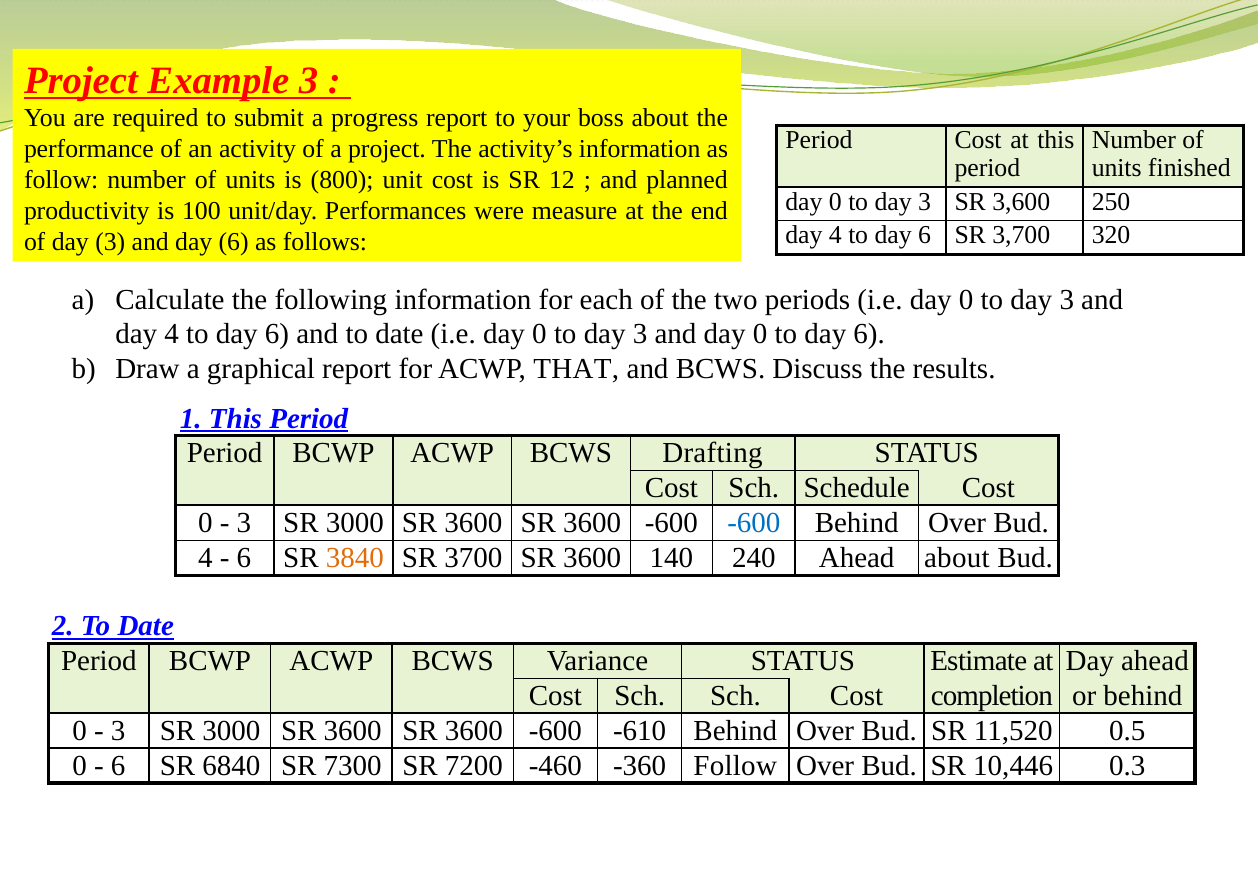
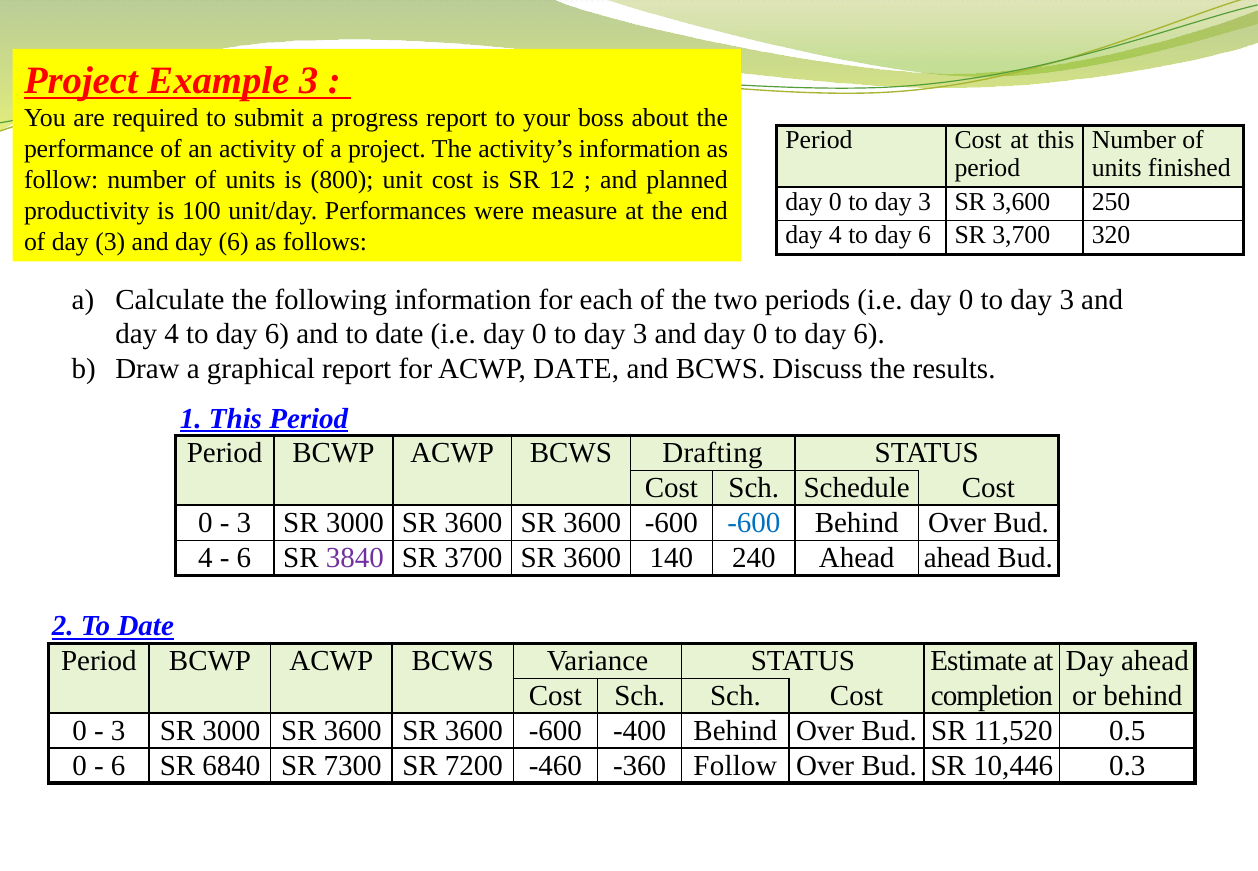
ACWP THAT: THAT -> DATE (576, 369)
3840 colour: orange -> purple (355, 558)
Ahead about: about -> ahead (957, 558)
-610: -610 -> -400 (640, 731)
